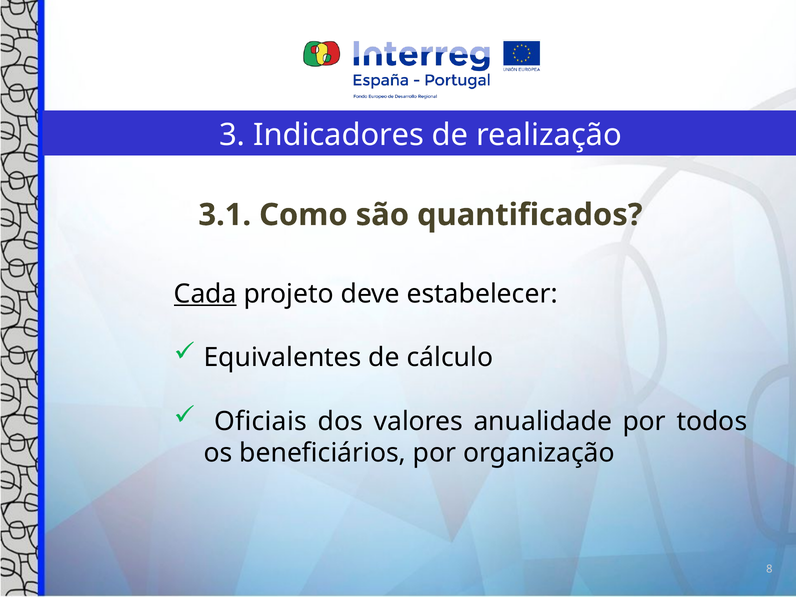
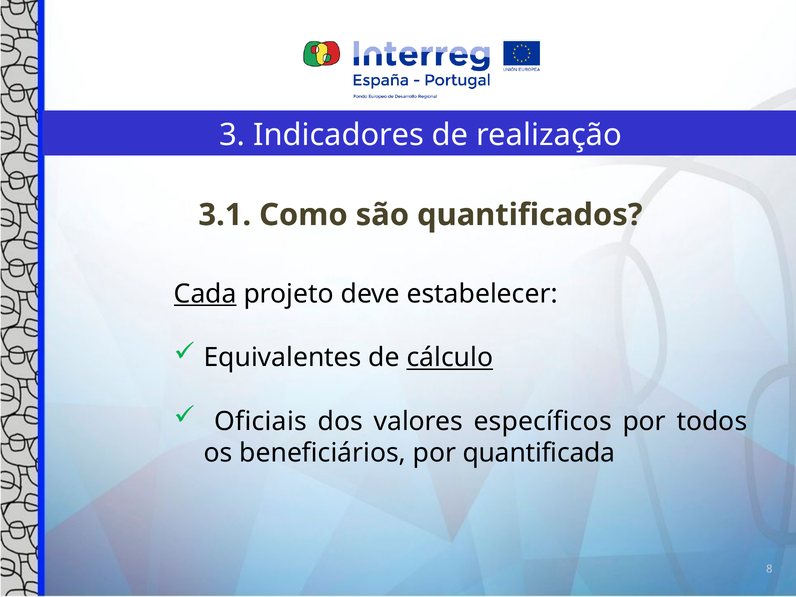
cálculo underline: none -> present (450, 358)
anualidade: anualidade -> específicos (543, 421)
organização: organização -> quantificada (539, 453)
